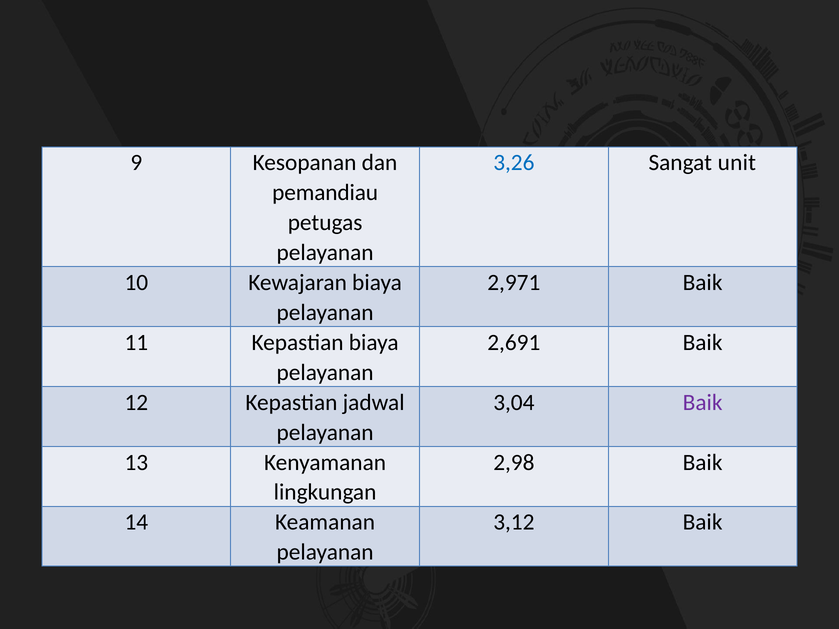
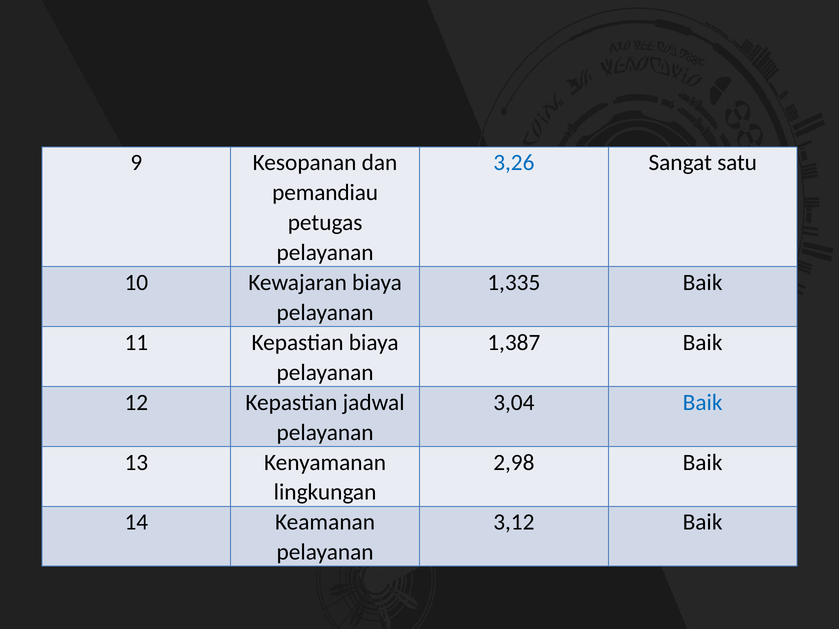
unit: unit -> satu (737, 163)
2,971: 2,971 -> 1,335 (514, 283)
2,691: 2,691 -> 1,387 (514, 343)
Baik colour: purple -> blue (703, 403)
